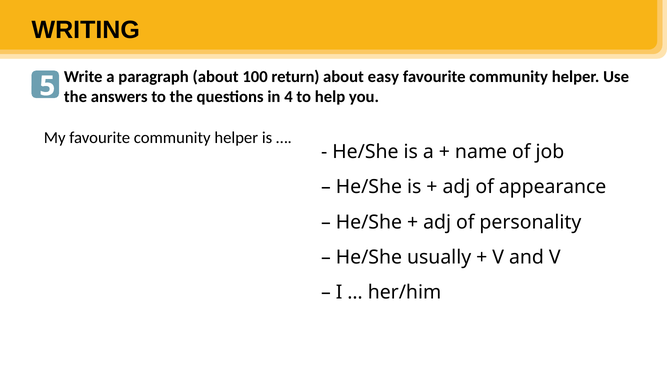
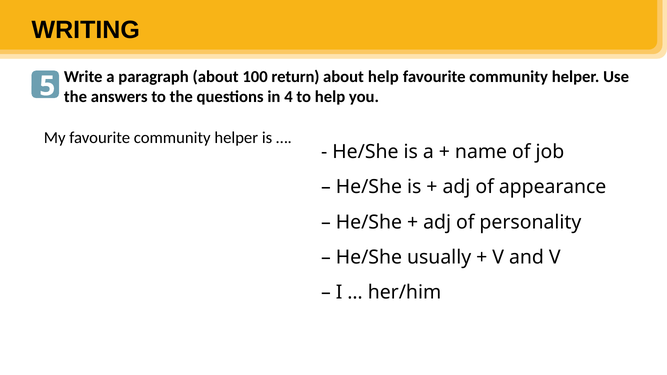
about easy: easy -> help (383, 77)
